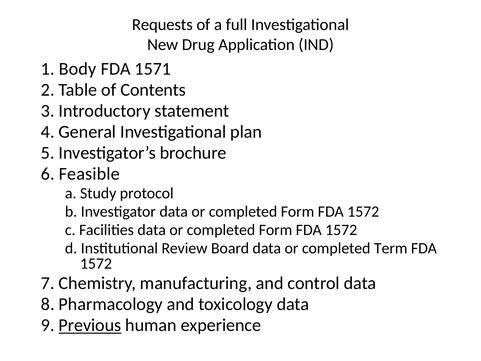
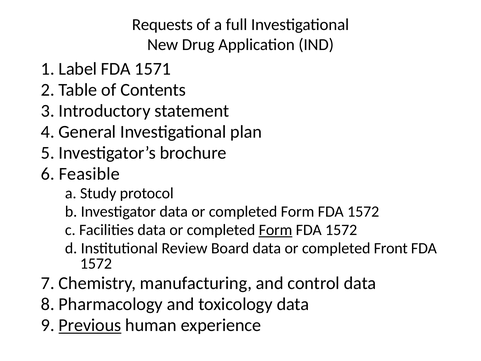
Body: Body -> Label (78, 69)
Form underline: none -> present (276, 230)
Term: Term -> Front (391, 248)
